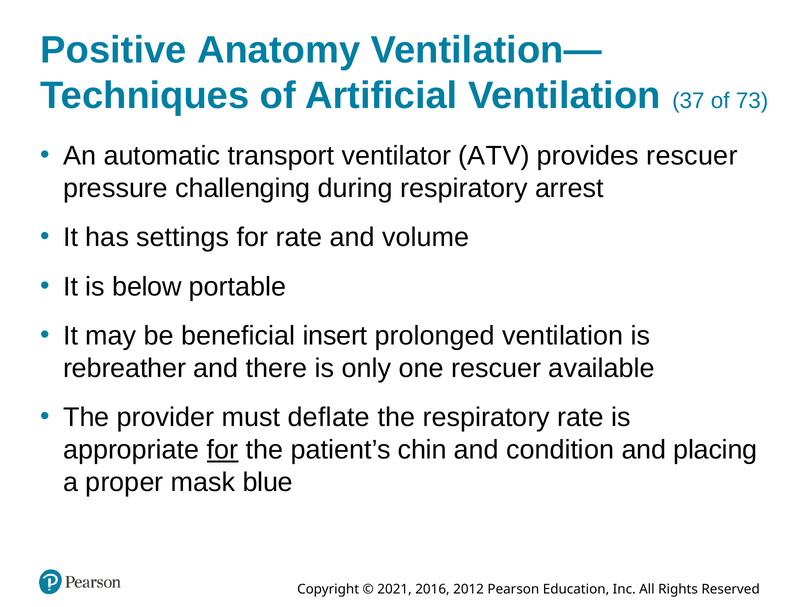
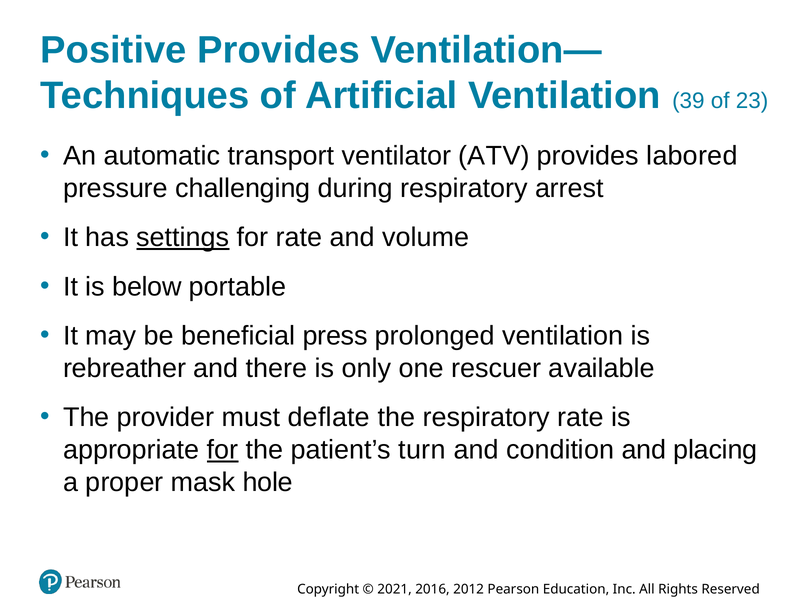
Positive Anatomy: Anatomy -> Provides (279, 50)
37: 37 -> 39 (688, 101)
73: 73 -> 23 (752, 101)
provides rescuer: rescuer -> labored (692, 156)
settings underline: none -> present (183, 237)
insert: insert -> press (335, 336)
chin: chin -> turn (422, 450)
blue: blue -> hole (268, 482)
